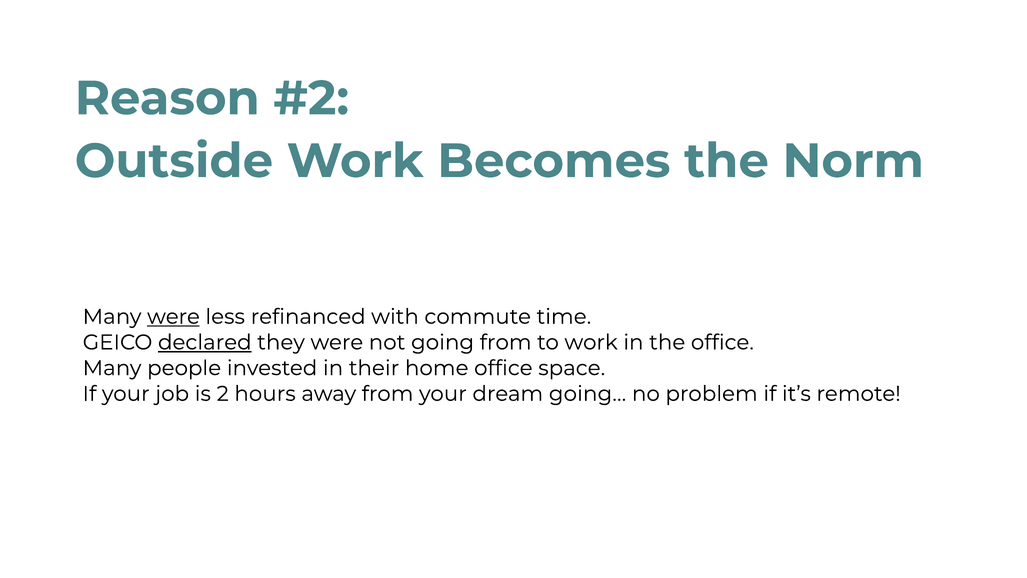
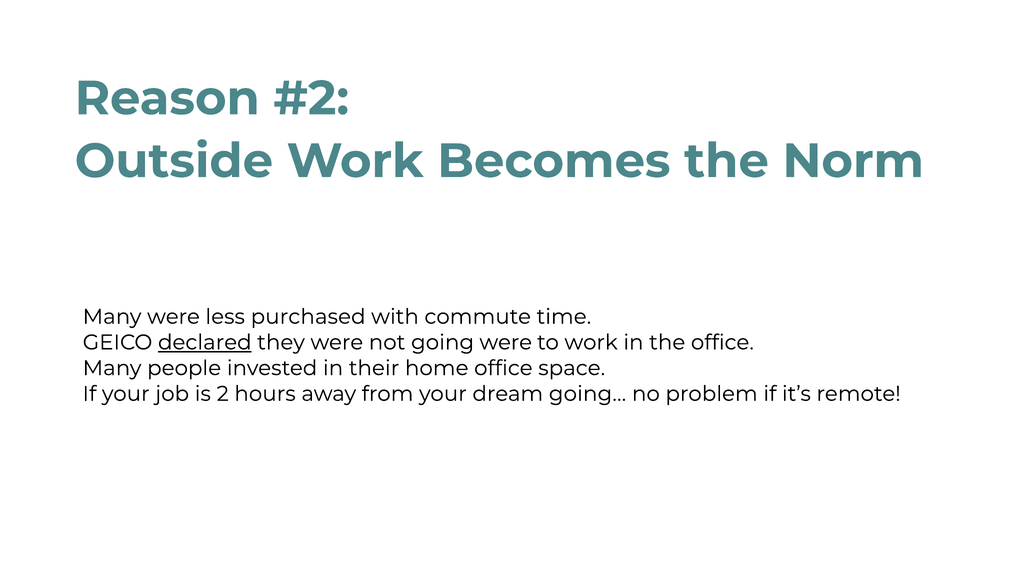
were underline: present -> none (173, 317)
refinanced: refinanced -> purchased (308, 317)
going from: from -> were (506, 342)
